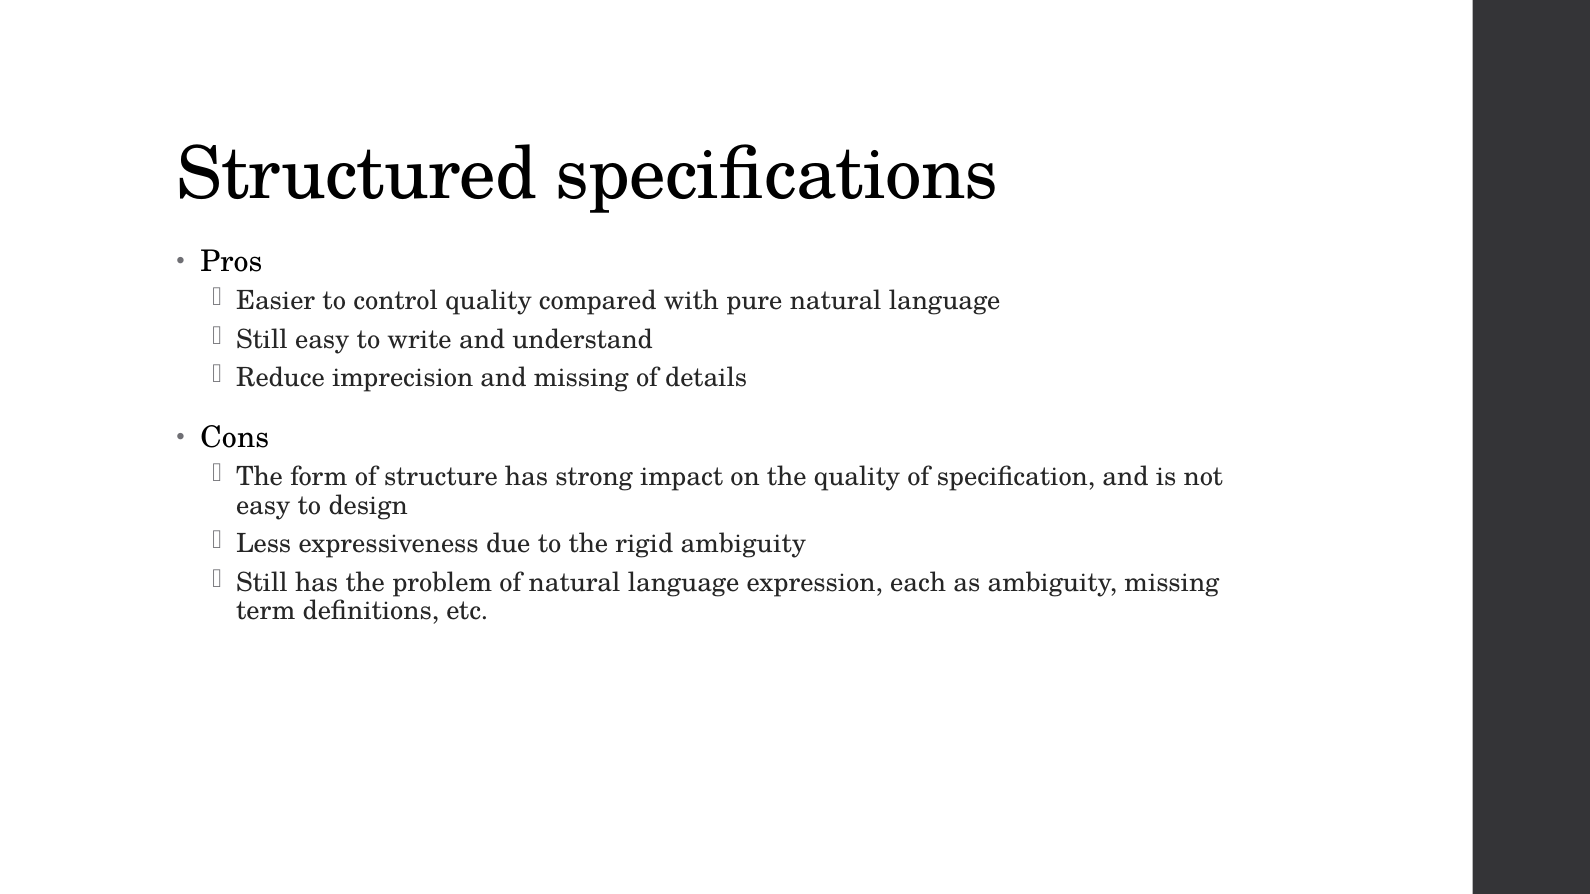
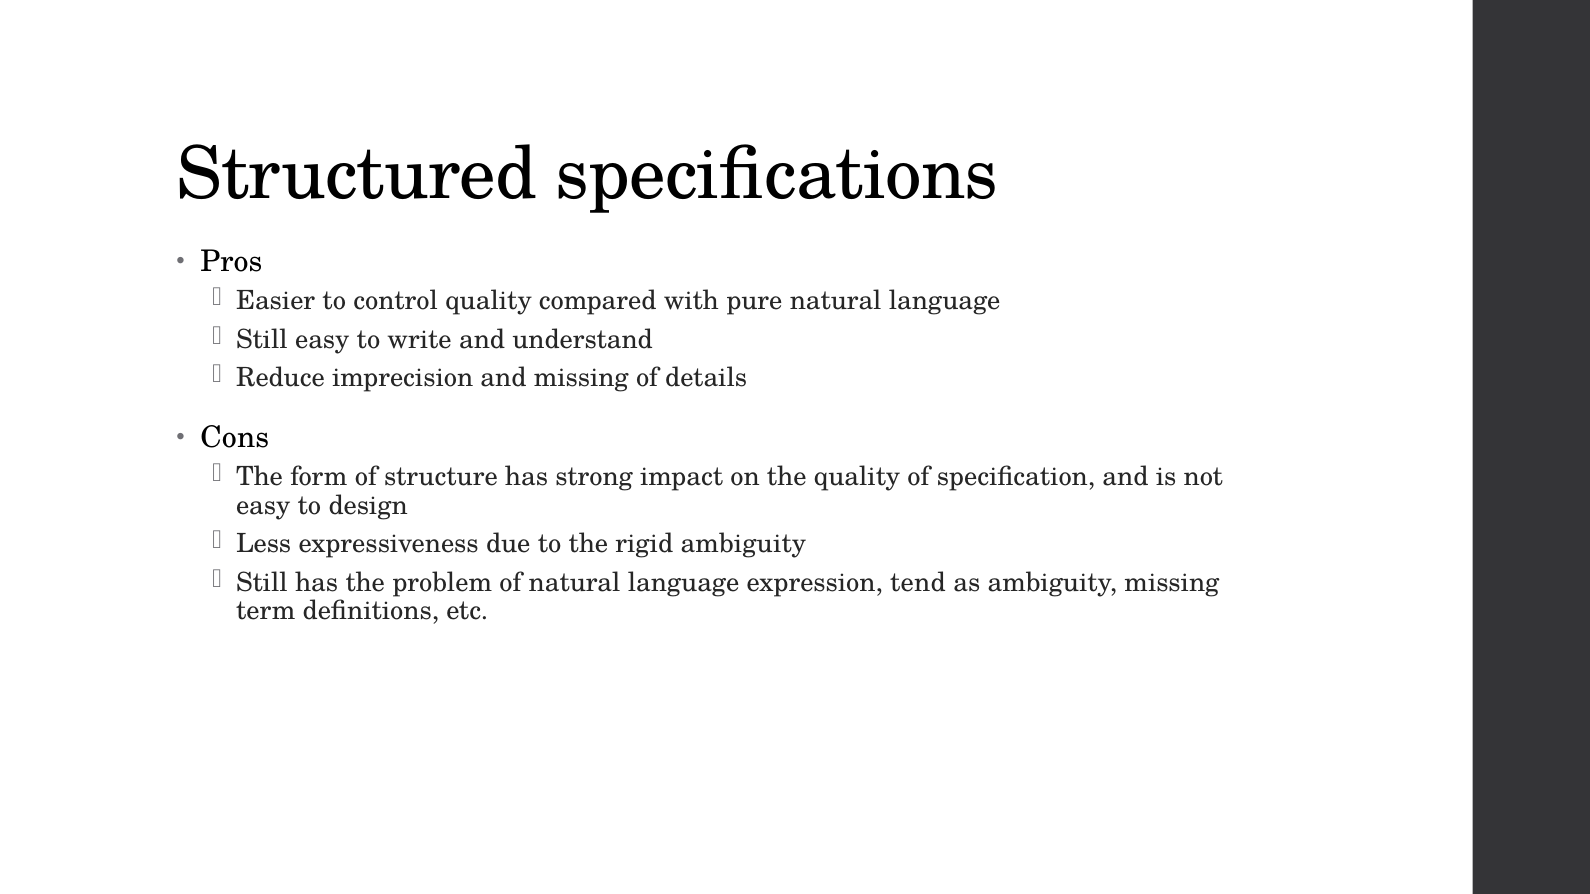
each: each -> tend (918, 583)
